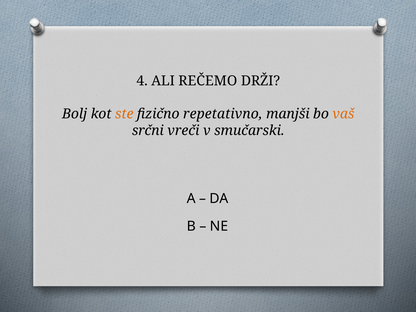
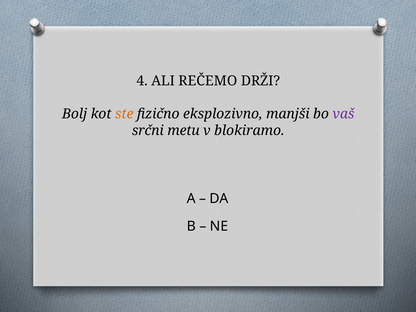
repetativno: repetativno -> eksplozivno (223, 114)
vaš colour: orange -> purple (343, 114)
vreči: vreči -> metu (184, 131)
smučarski: smučarski -> blokiramo (249, 131)
